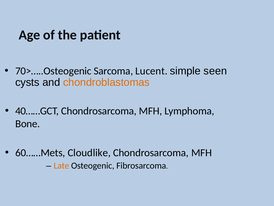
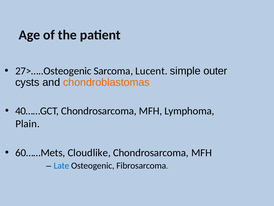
70>…..Osteogenic: 70>…..Osteogenic -> 27>…..Osteogenic (53, 71)
seen: seen -> outer (215, 71)
Bone: Bone -> Plain (28, 124)
Late colour: orange -> blue (61, 165)
